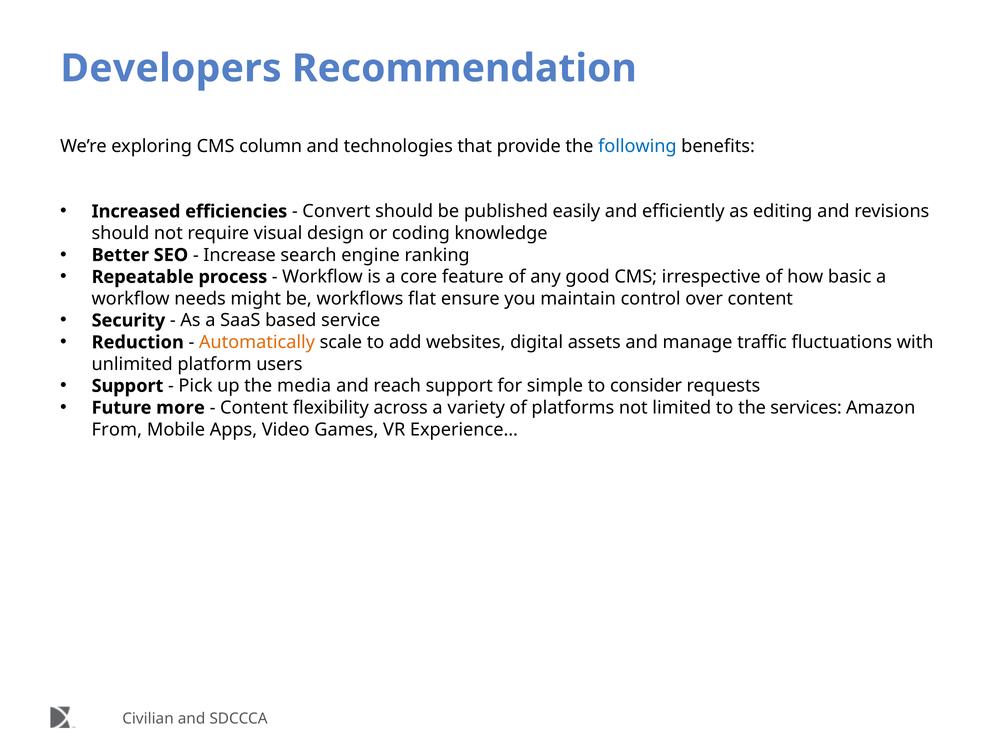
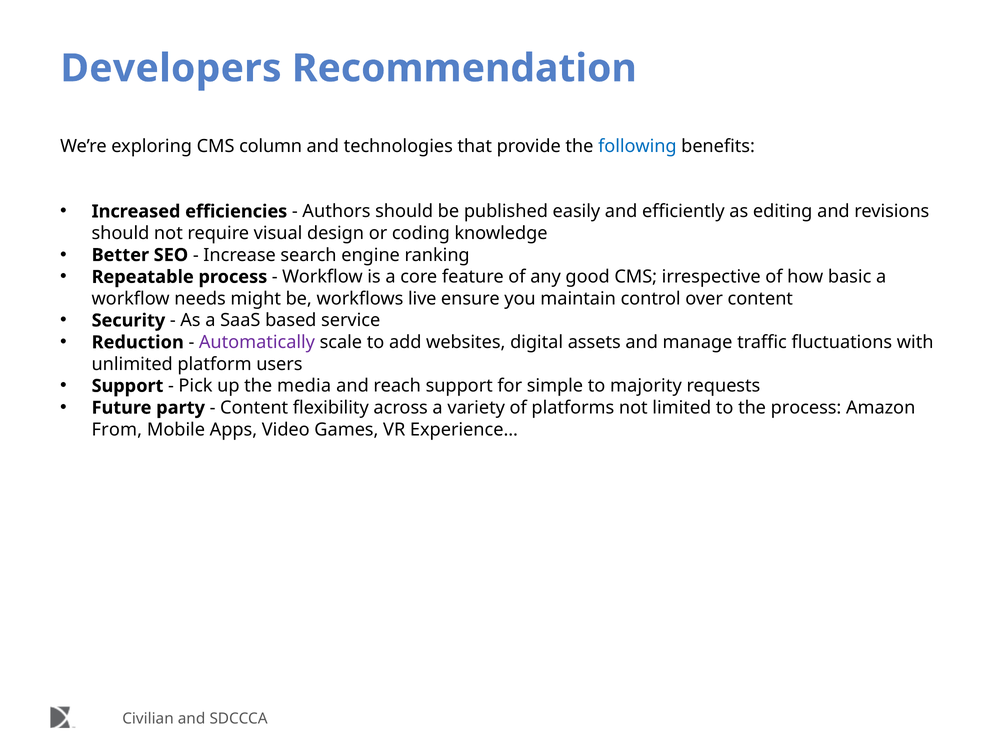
Convert: Convert -> Authors (336, 212)
flat: flat -> live (422, 299)
Automatically colour: orange -> purple (257, 343)
consider: consider -> majority (646, 386)
more: more -> party (181, 408)
the services: services -> process (806, 408)
